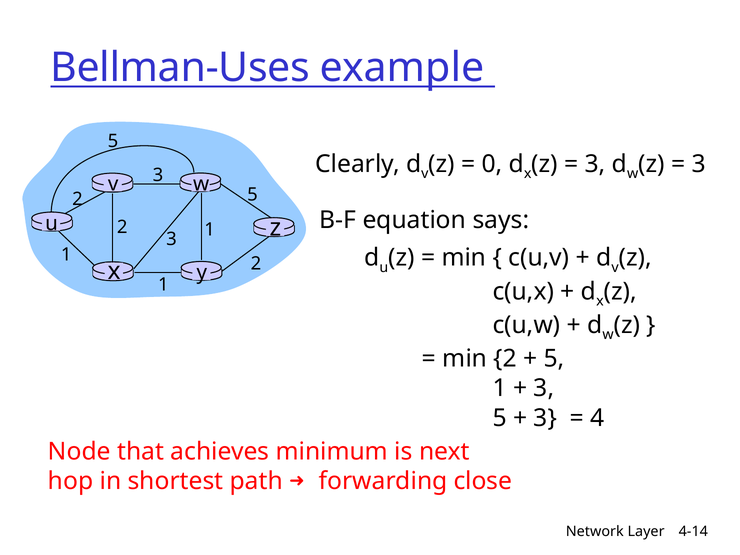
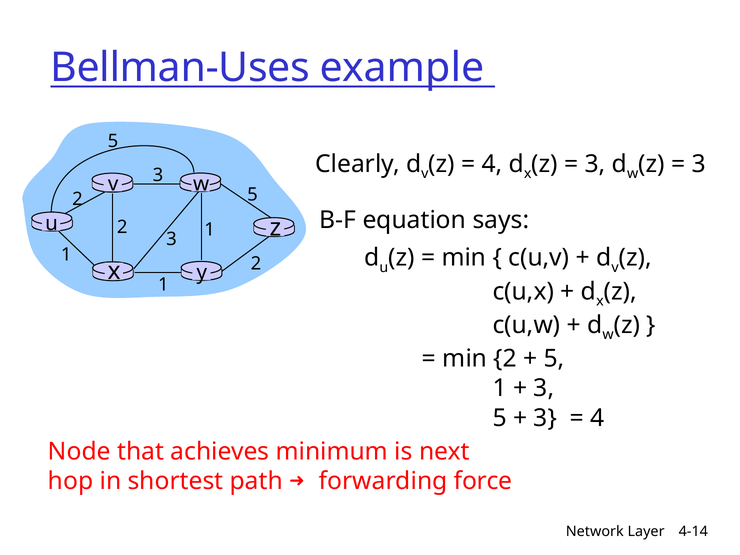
0: 0 -> 4 (492, 164)
close: close -> force (483, 481)
